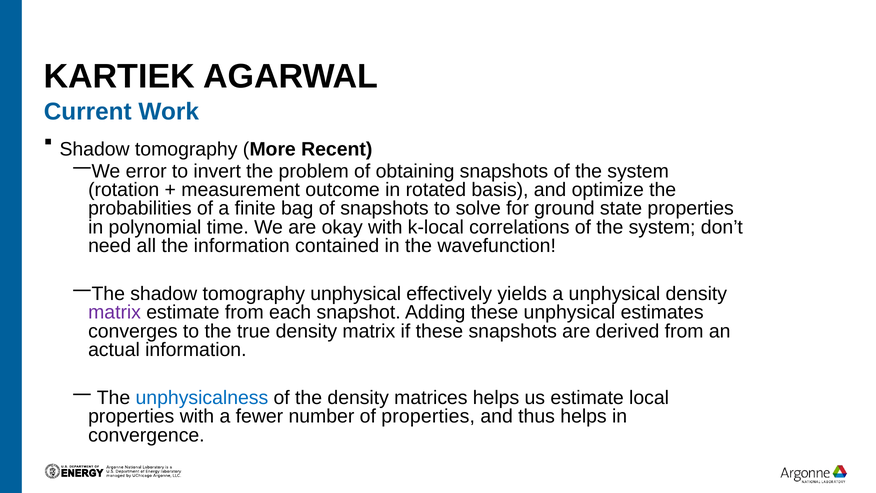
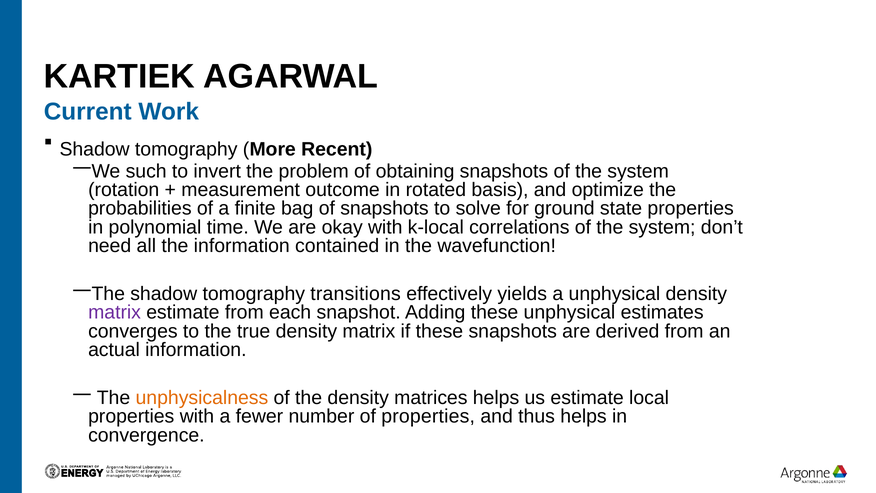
error: error -> such (146, 171)
tomography unphysical: unphysical -> transitions (356, 294)
unphysicalness colour: blue -> orange (202, 398)
